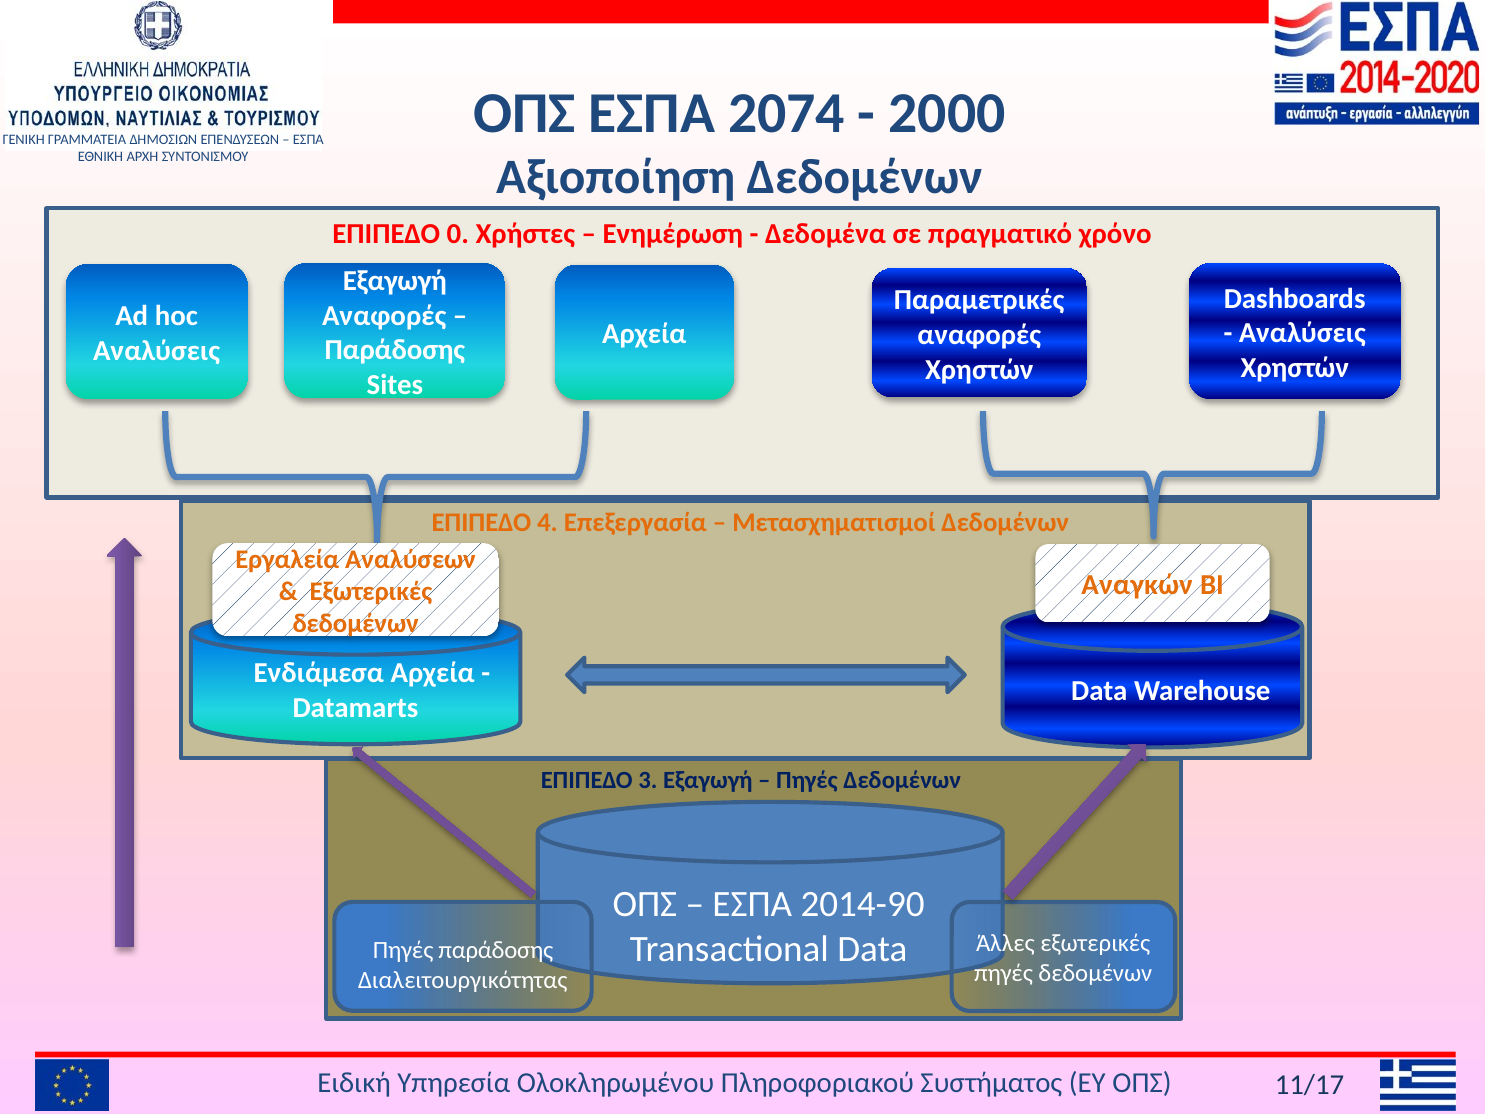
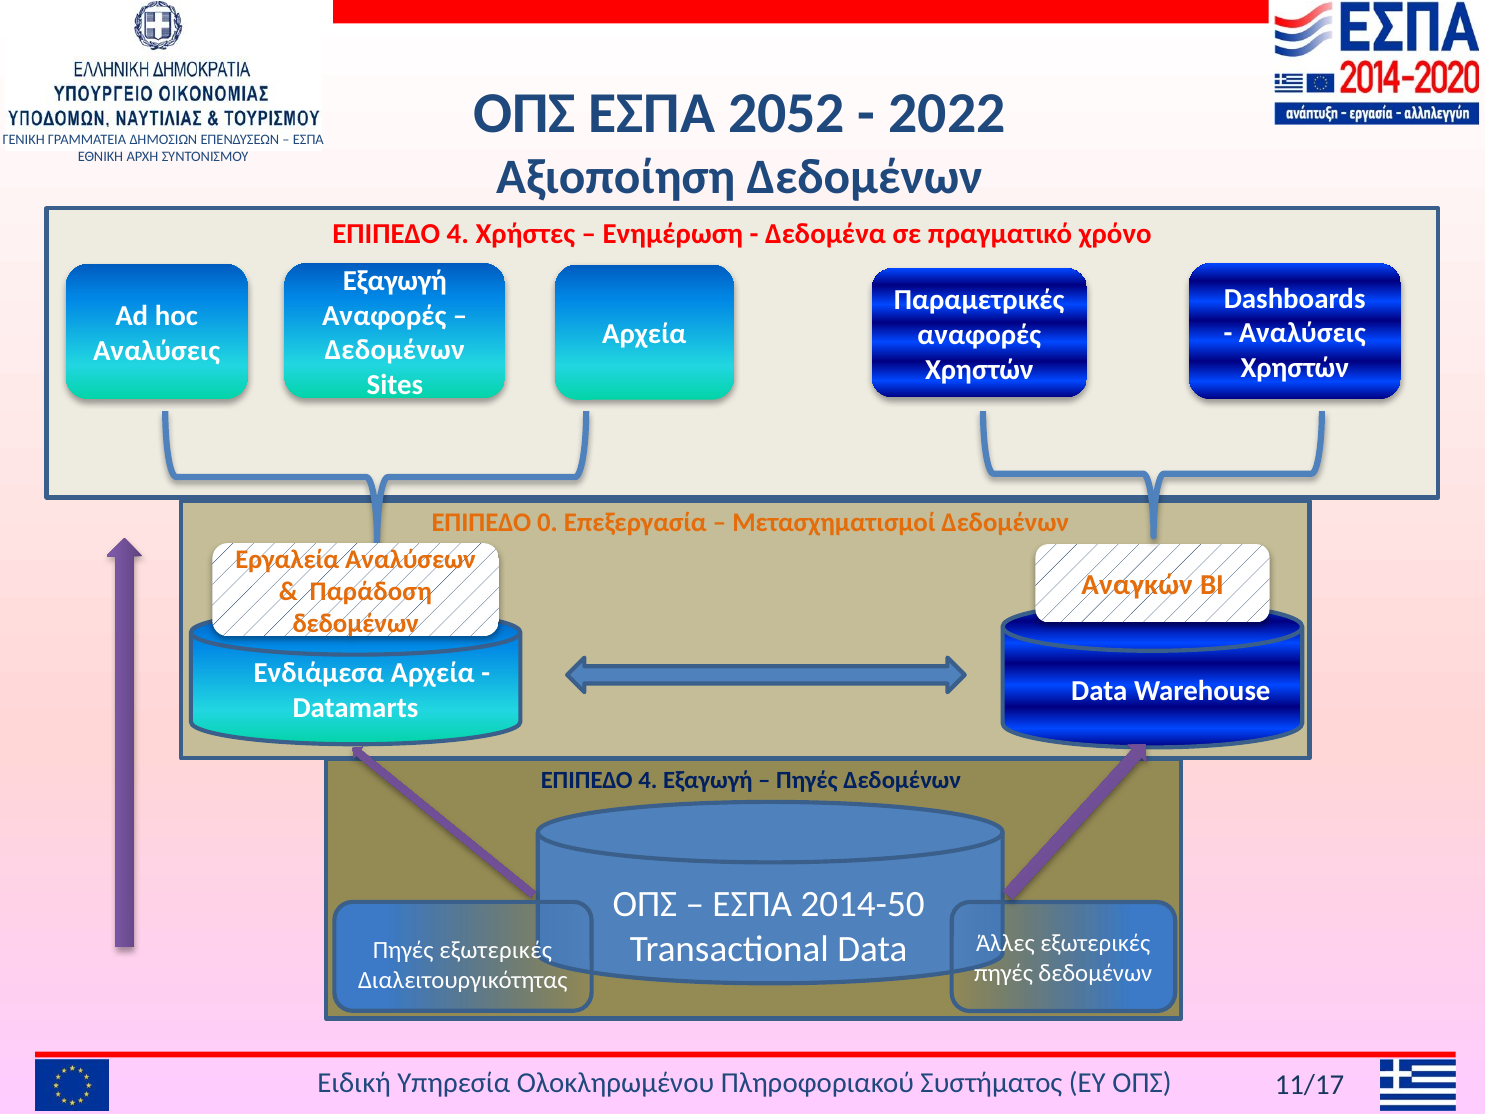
2074: 2074 -> 2052 (786, 113)
2000: 2000 -> 2022 (947, 113)
0: 0 -> 4 (458, 234)
Παράδοσης: Παράδοσης -> Δεδομένων (395, 350)
4: 4 -> 0 (547, 523)
Εξωτερικές: Εξωτερικές -> Παράδοση (371, 591)
3: 3 -> 4 (648, 781)
2014-90: 2014-90 -> 2014-50 (863, 904)
Πηγές παράδοσης: παράδοσης -> εξωτερικές (496, 950)
